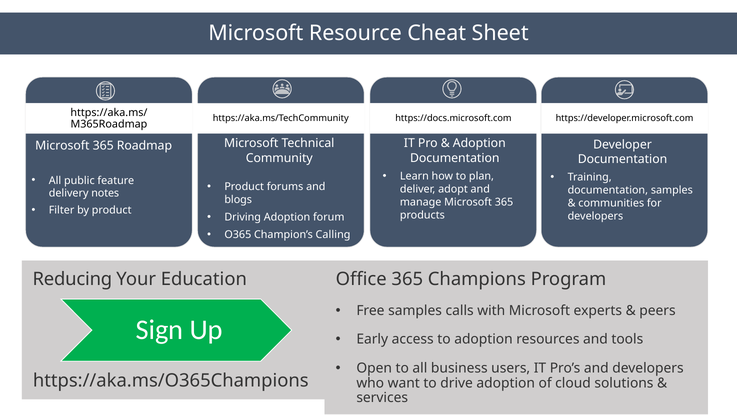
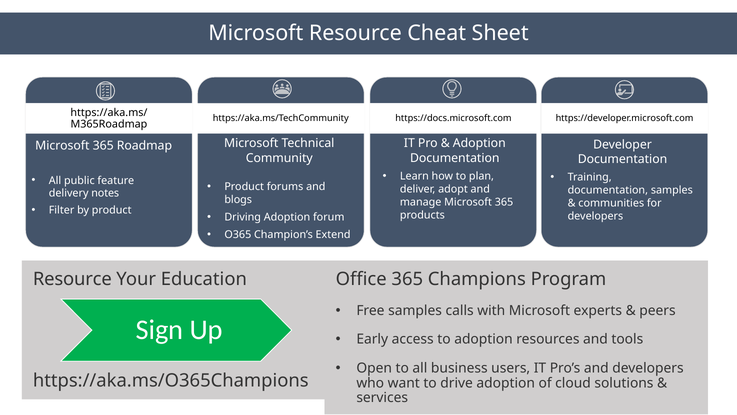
Calling: Calling -> Extend (333, 234)
Reducing: Reducing -> Resource (72, 279)
